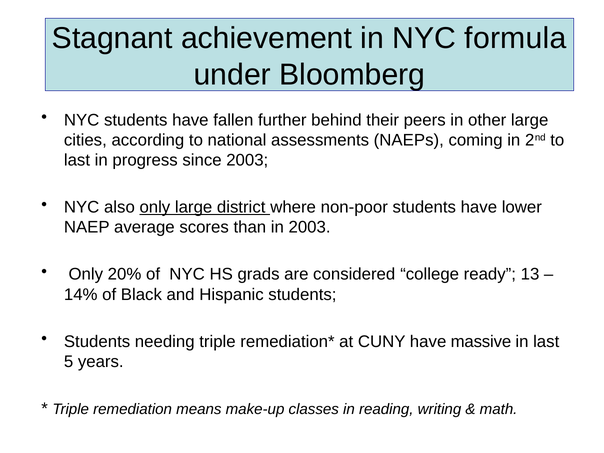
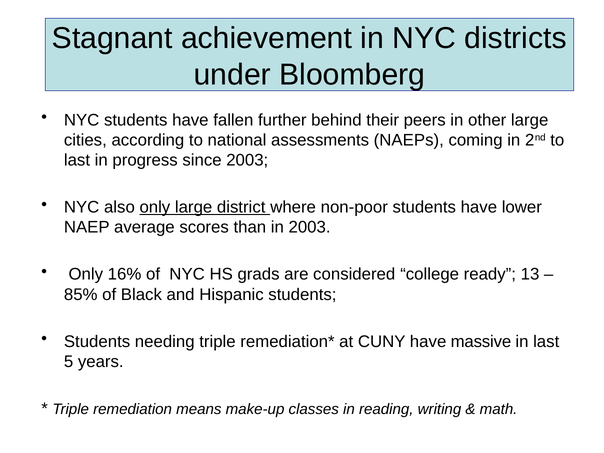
formula: formula -> districts (516, 38)
20%: 20% -> 16% (125, 274)
14%: 14% -> 85% (81, 295)
